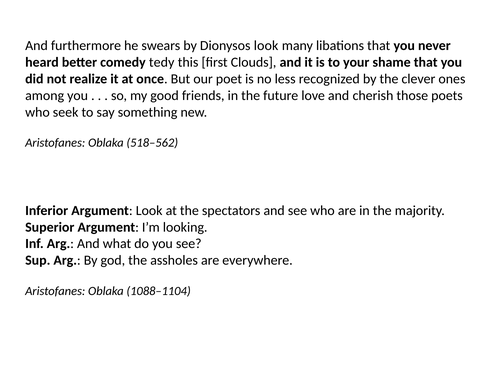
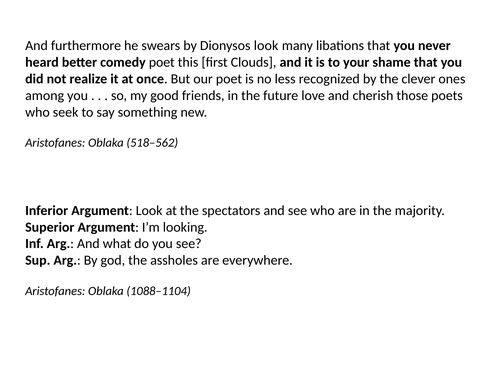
comedy tedy: tedy -> poet (162, 62)
